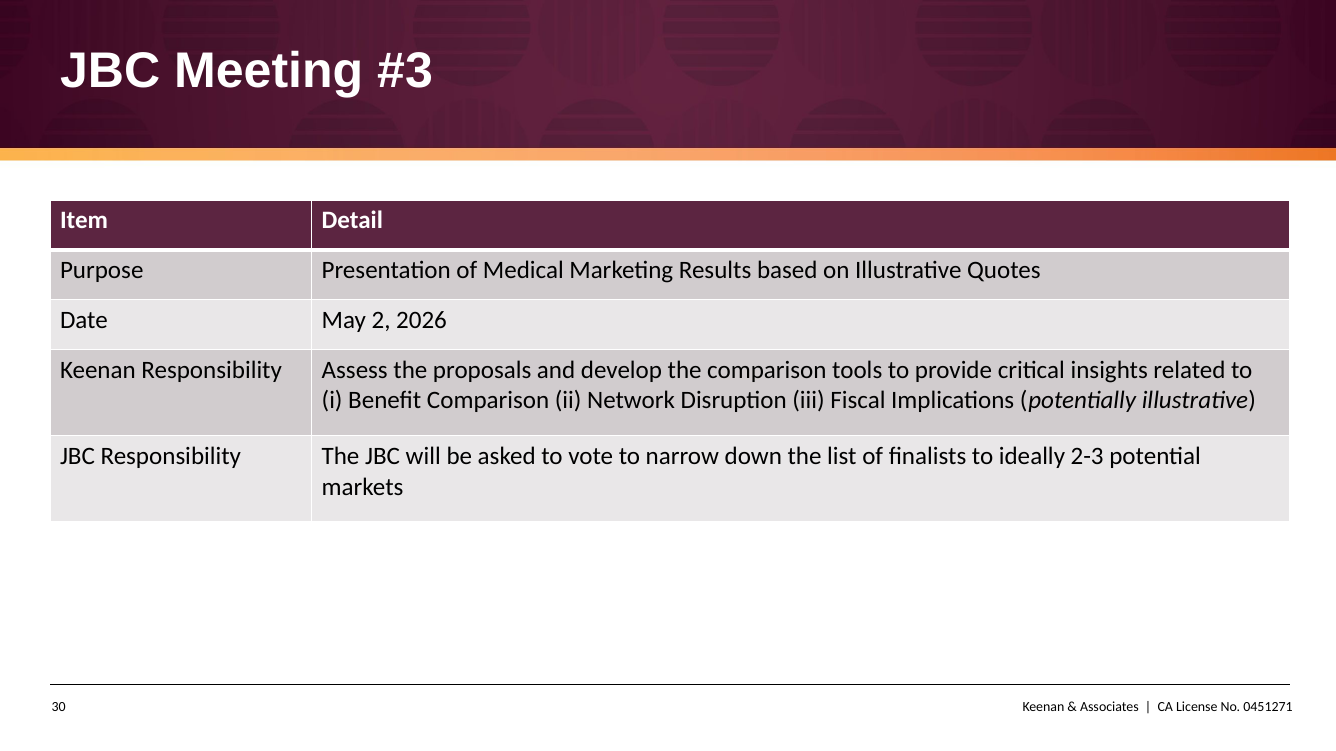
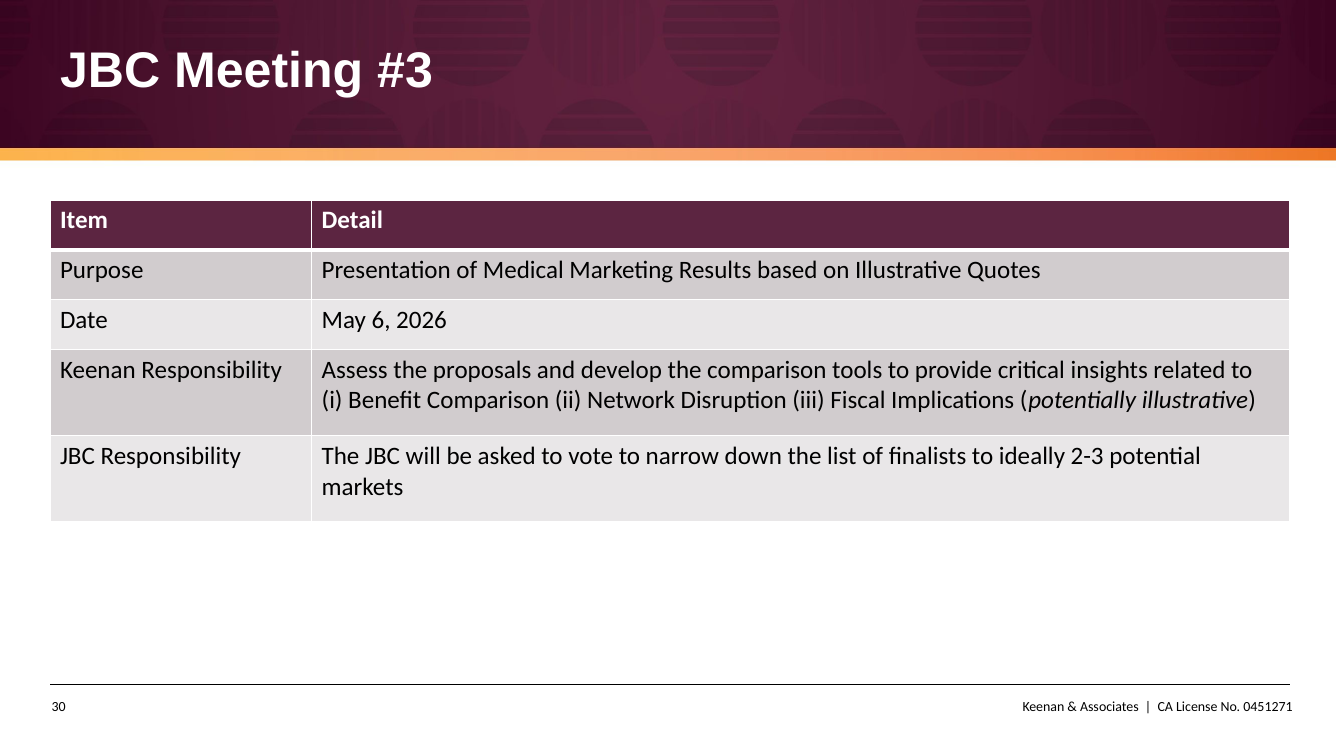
2: 2 -> 6 (381, 320)
